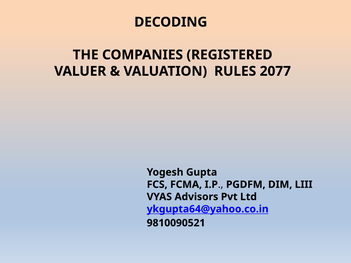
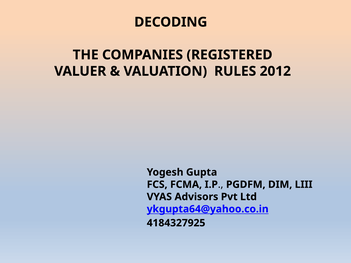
2077: 2077 -> 2012 (275, 71)
9810090521: 9810090521 -> 4184327925 (176, 223)
